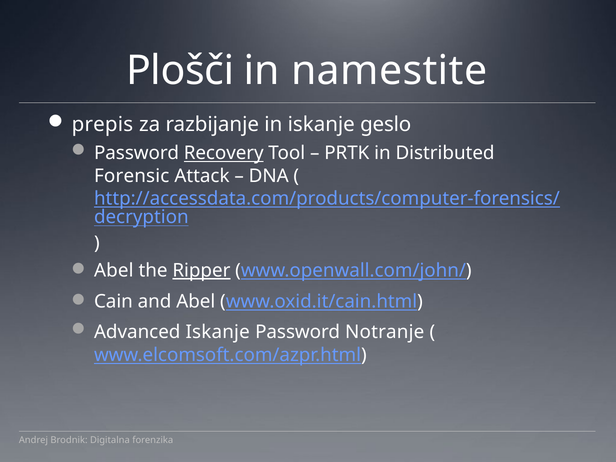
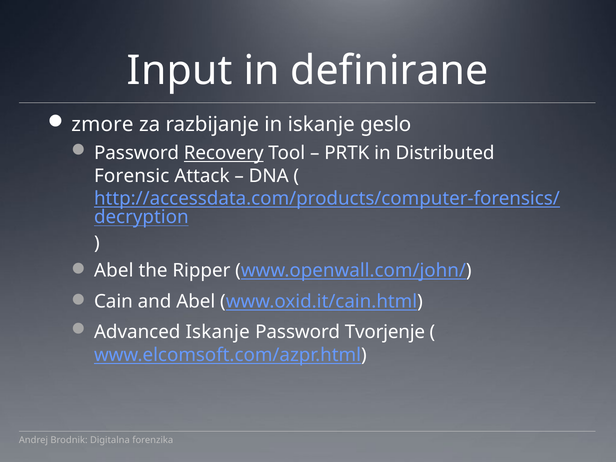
Plošči: Plošči -> Input (180, 71)
namestite: namestite -> definirane (389, 71)
prepis: prepis -> zmore (102, 125)
Ripper underline: present -> none (201, 271)
Notranje: Notranje -> Tvorjenje (385, 332)
